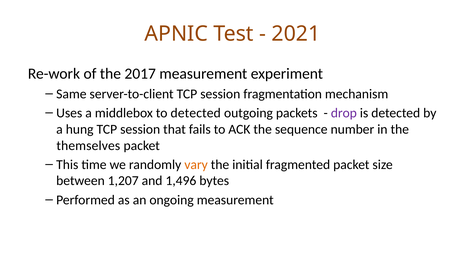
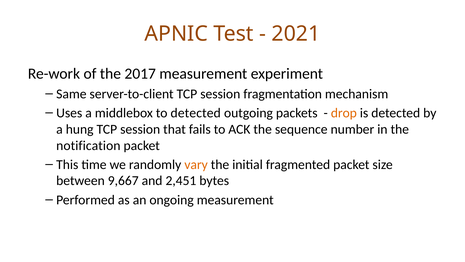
drop colour: purple -> orange (344, 113)
themselves: themselves -> notification (88, 145)
1,207: 1,207 -> 9,667 (123, 181)
1,496: 1,496 -> 2,451 (181, 181)
